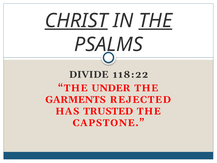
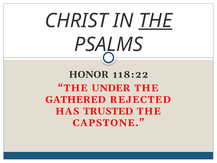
CHRIST underline: present -> none (76, 21)
DIVIDE: DIVIDE -> HONOR (89, 74)
GARMENTS: GARMENTS -> GATHERED (76, 100)
